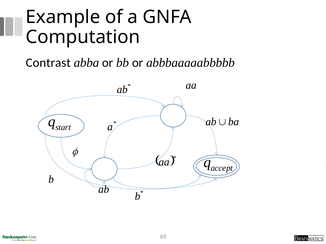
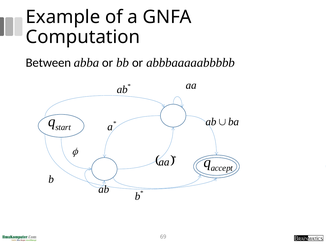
Contrast: Contrast -> Between (48, 63)
